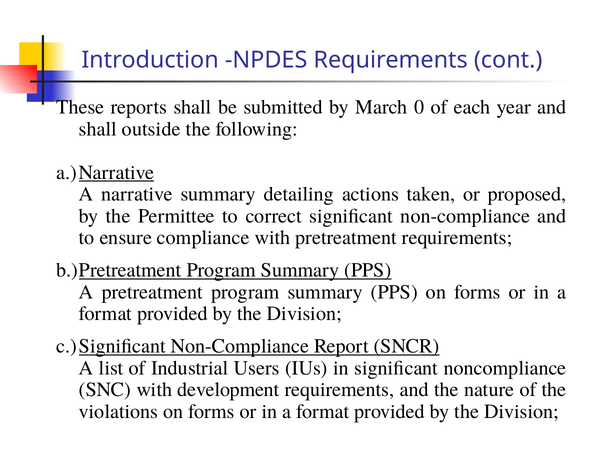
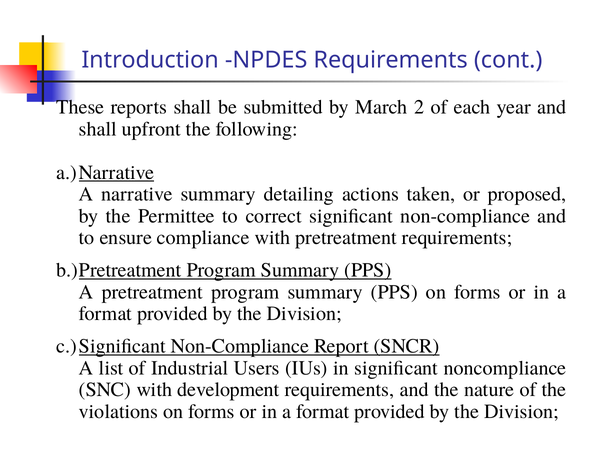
0: 0 -> 2 (419, 107)
outside: outside -> upfront (151, 129)
